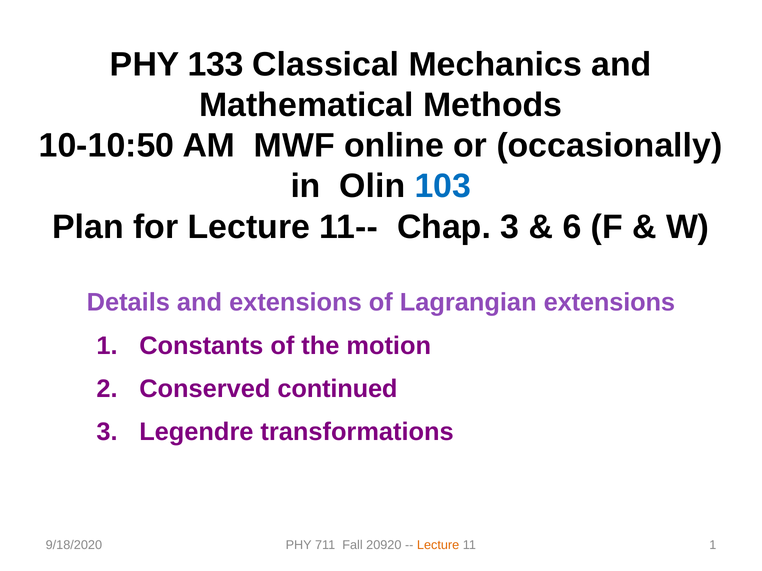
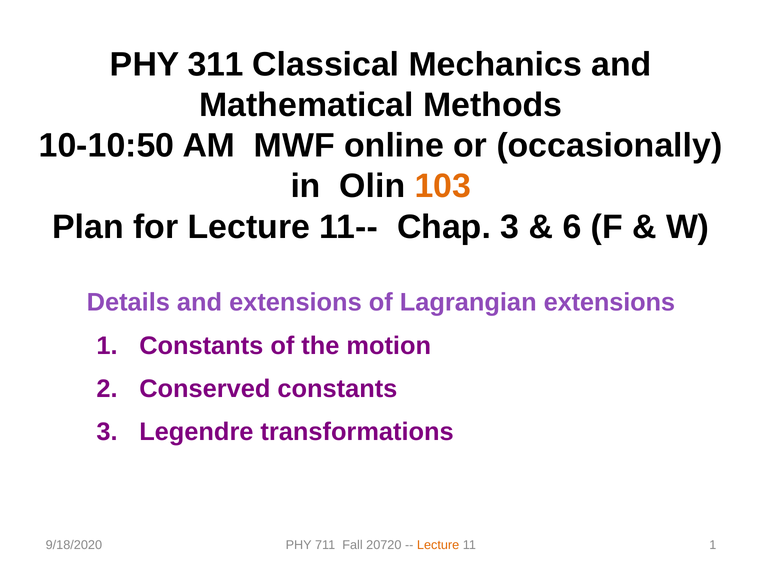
133: 133 -> 311 (216, 65)
103 colour: blue -> orange (443, 186)
Conserved continued: continued -> constants (337, 389)
20920: 20920 -> 20720 (384, 546)
